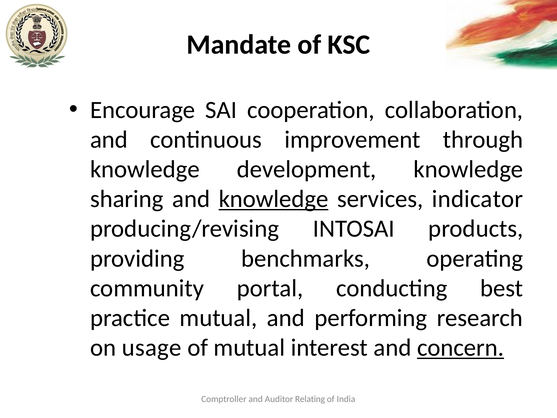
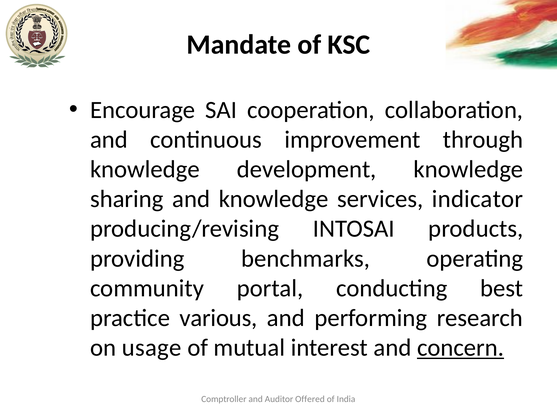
knowledge underline: present -> none (274, 199)
practice mutual: mutual -> various (219, 318)
Relating: Relating -> Offered (310, 399)
